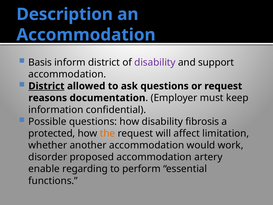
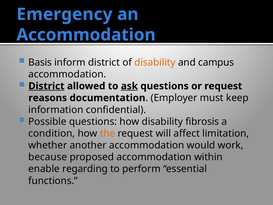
Description: Description -> Emergency (64, 14)
disability colour: purple -> orange (155, 62)
support: support -> campus (216, 62)
ask underline: none -> present (129, 86)
protected: protected -> condition (52, 133)
disorder: disorder -> because (48, 157)
artery: artery -> within (208, 157)
